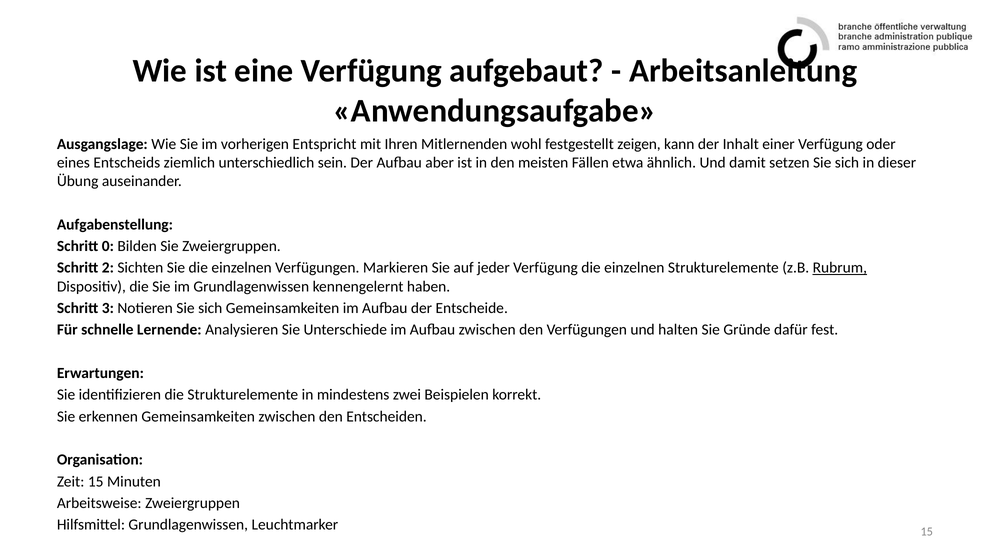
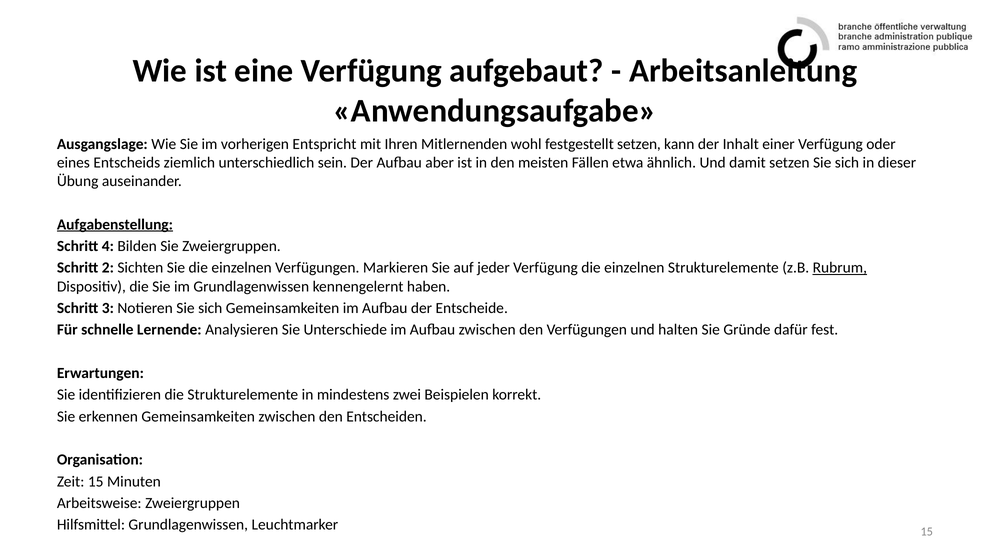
festgestellt zeigen: zeigen -> setzen (639, 144)
Aufgabenstellung underline: none -> present (115, 224)
0: 0 -> 4 (108, 246)
